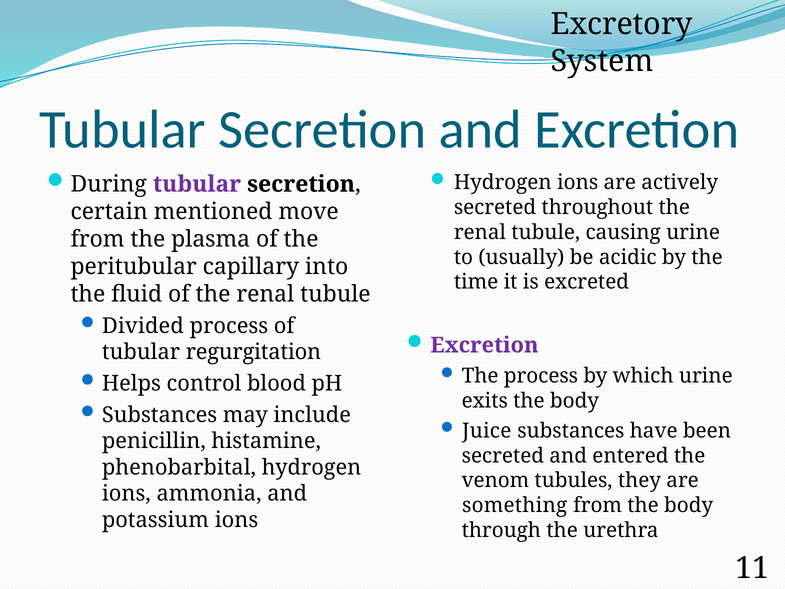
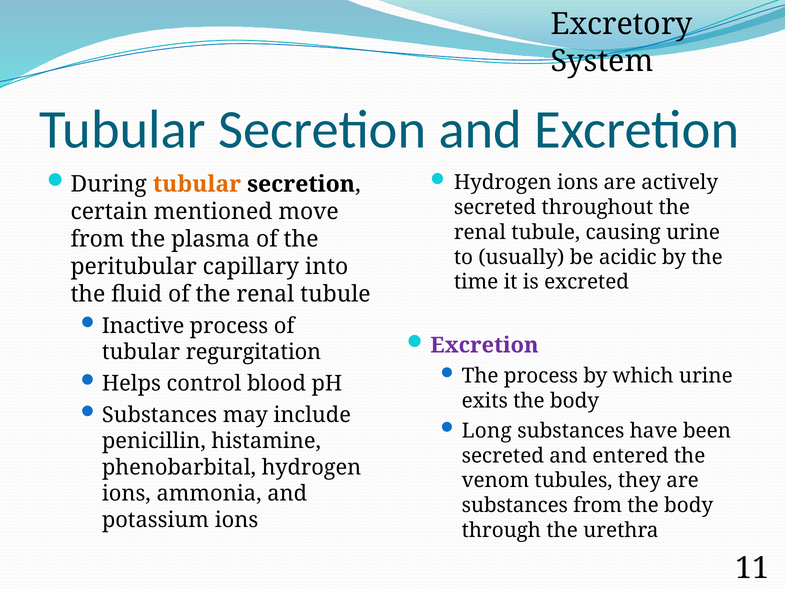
tubular colour: purple -> orange (197, 184)
Divided: Divided -> Inactive (143, 326)
Juice: Juice -> Long (487, 431)
something: something -> substances (515, 505)
